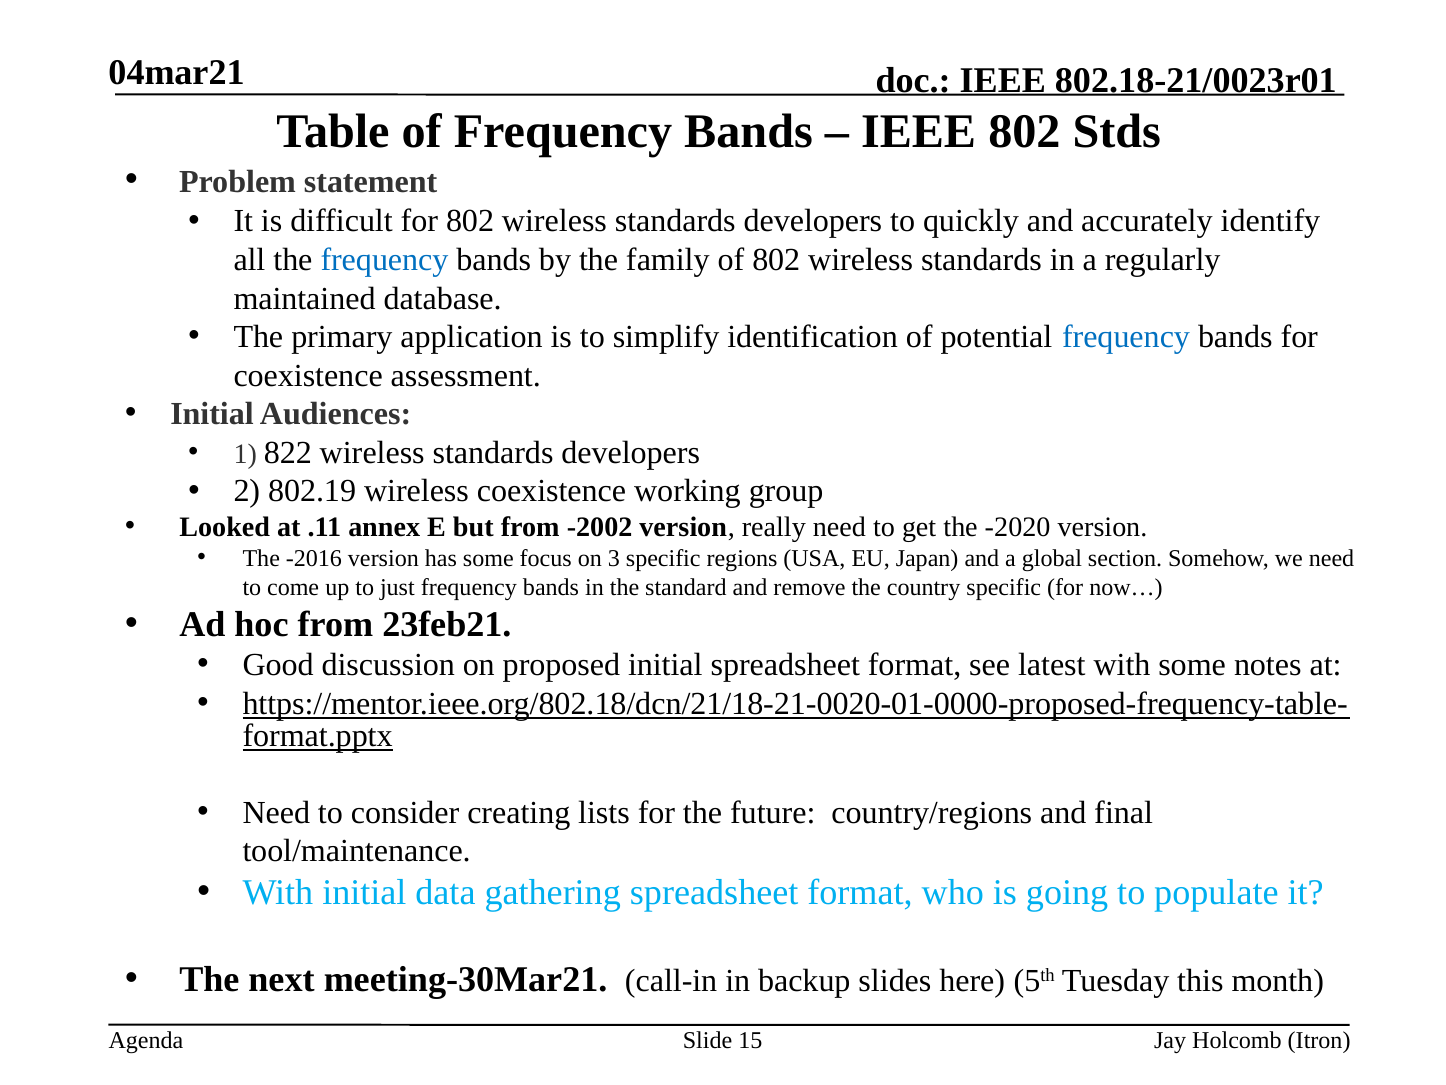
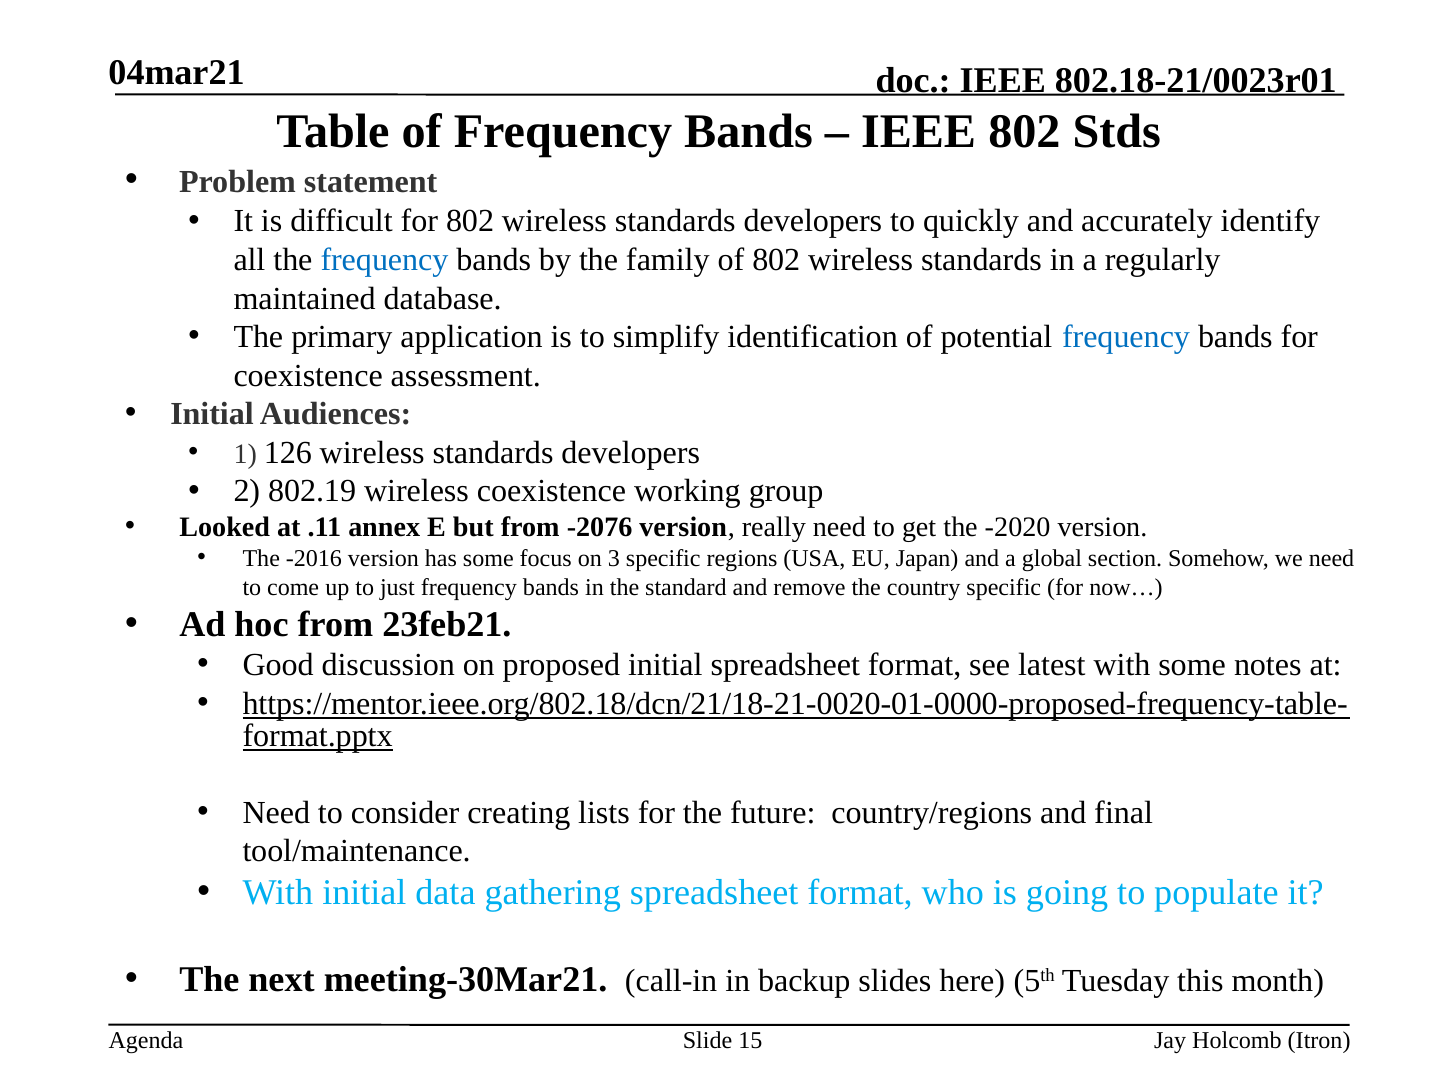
822: 822 -> 126 (288, 453)
-2002: -2002 -> -2076 (600, 527)
